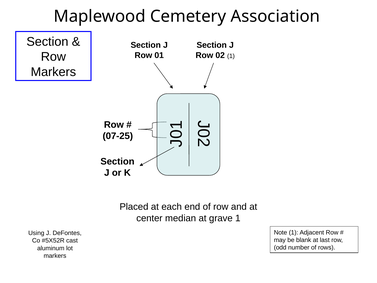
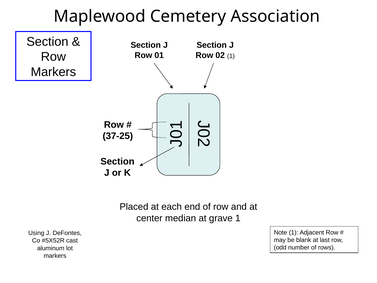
07-25: 07-25 -> 37-25 (118, 136)
